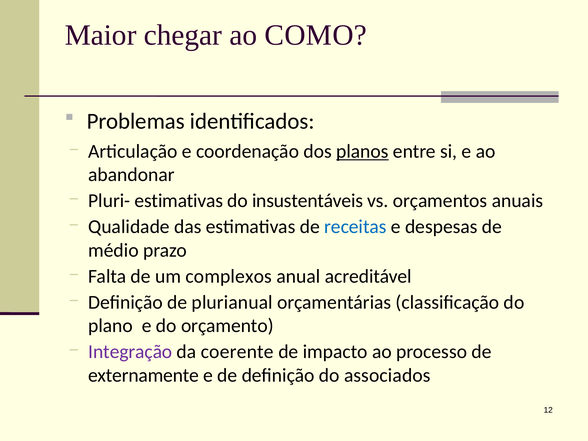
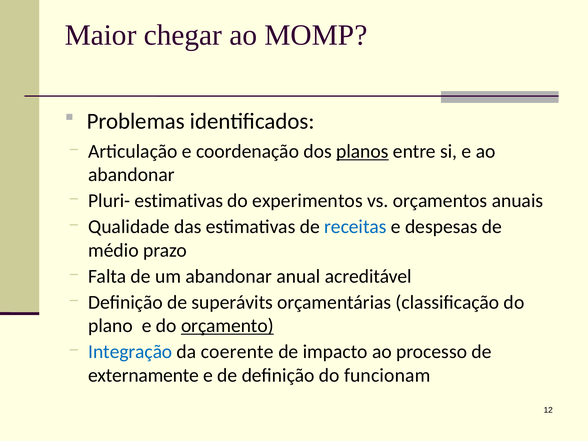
COMO: COMO -> MOMP (316, 35)
insustentáveis: insustentáveis -> experimentos (307, 201)
um complexos: complexos -> abandonar (229, 276)
plurianual: plurianual -> superávits (232, 302)
orçamento underline: none -> present (227, 326)
Integração colour: purple -> blue (130, 352)
associados: associados -> funcionam (387, 375)
